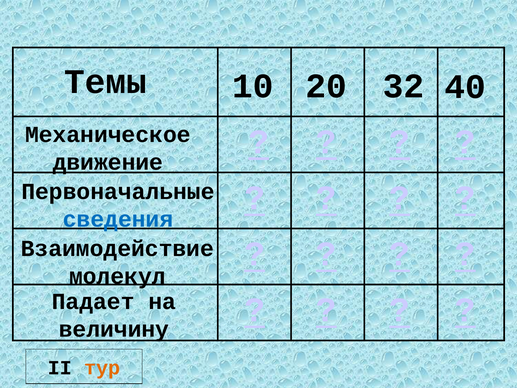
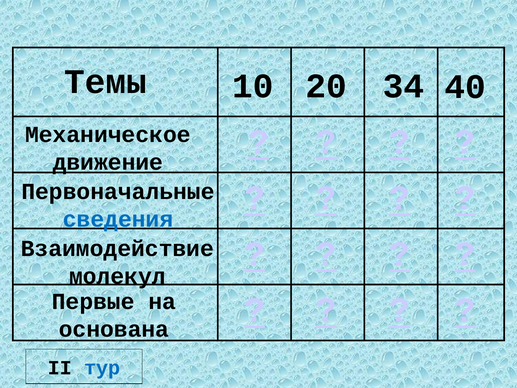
32: 32 -> 34 (403, 86)
Падает: Падает -> Первые (93, 301)
величину: величину -> основана (114, 329)
тур colour: orange -> blue (102, 368)
